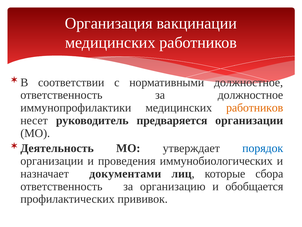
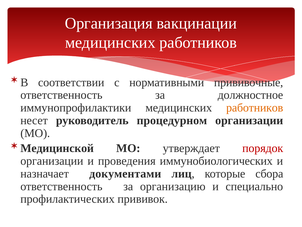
нормативными должностное: должностное -> прививочные (249, 82)
предваряется: предваряется -> процедурном (172, 120)
Деятельность: Деятельность -> Медицинской (57, 148)
порядок colour: blue -> red (263, 148)
обобщается: обобщается -> специально (254, 186)
